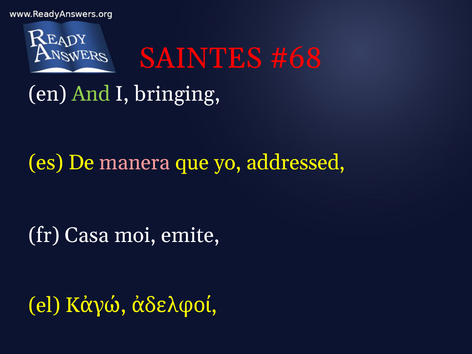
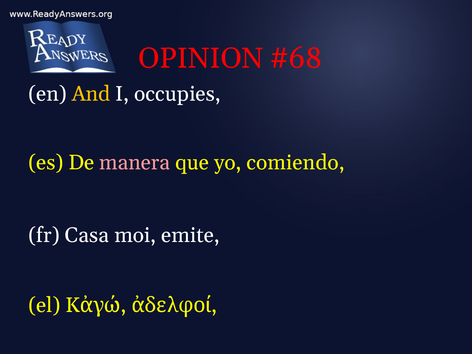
SAINTES: SAINTES -> OPINION (201, 58)
And colour: light green -> yellow (91, 94)
bringing: bringing -> occupies (177, 94)
addressed: addressed -> comiendo (296, 162)
